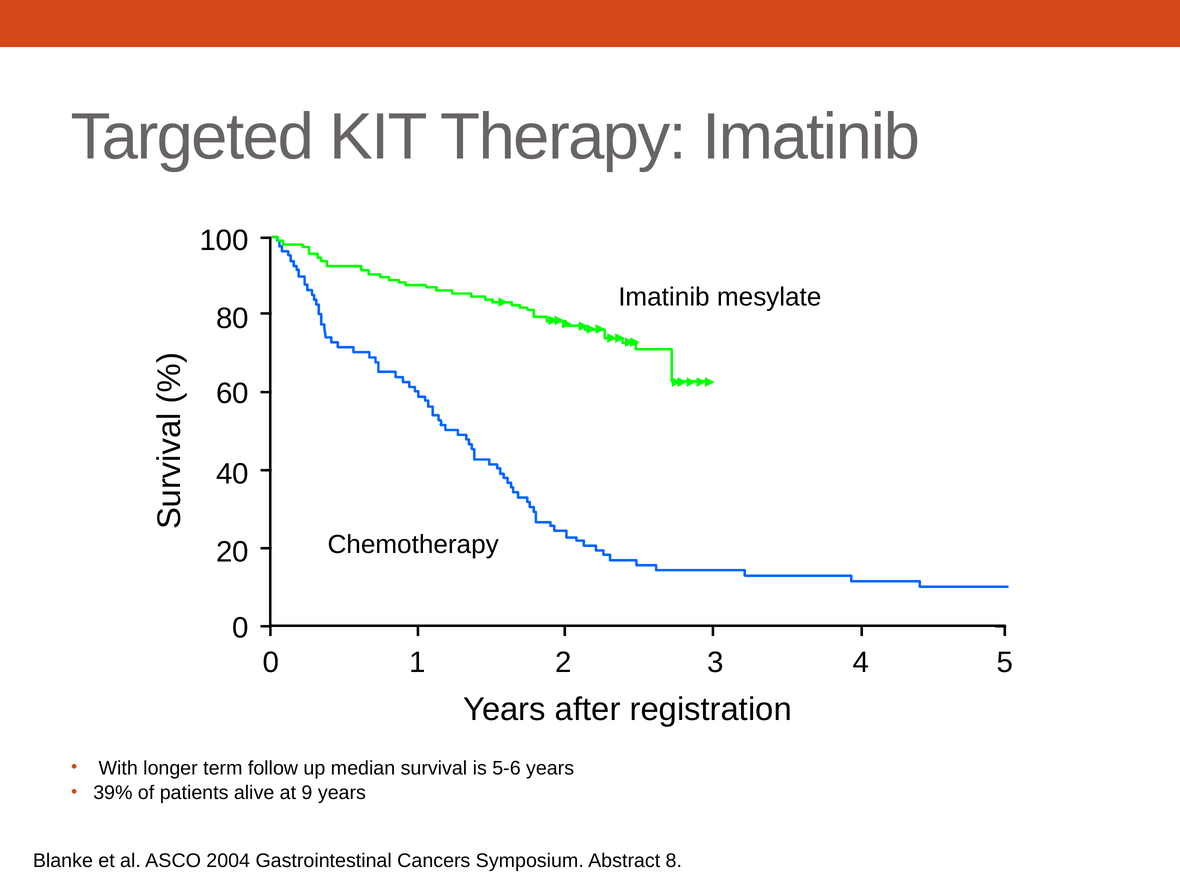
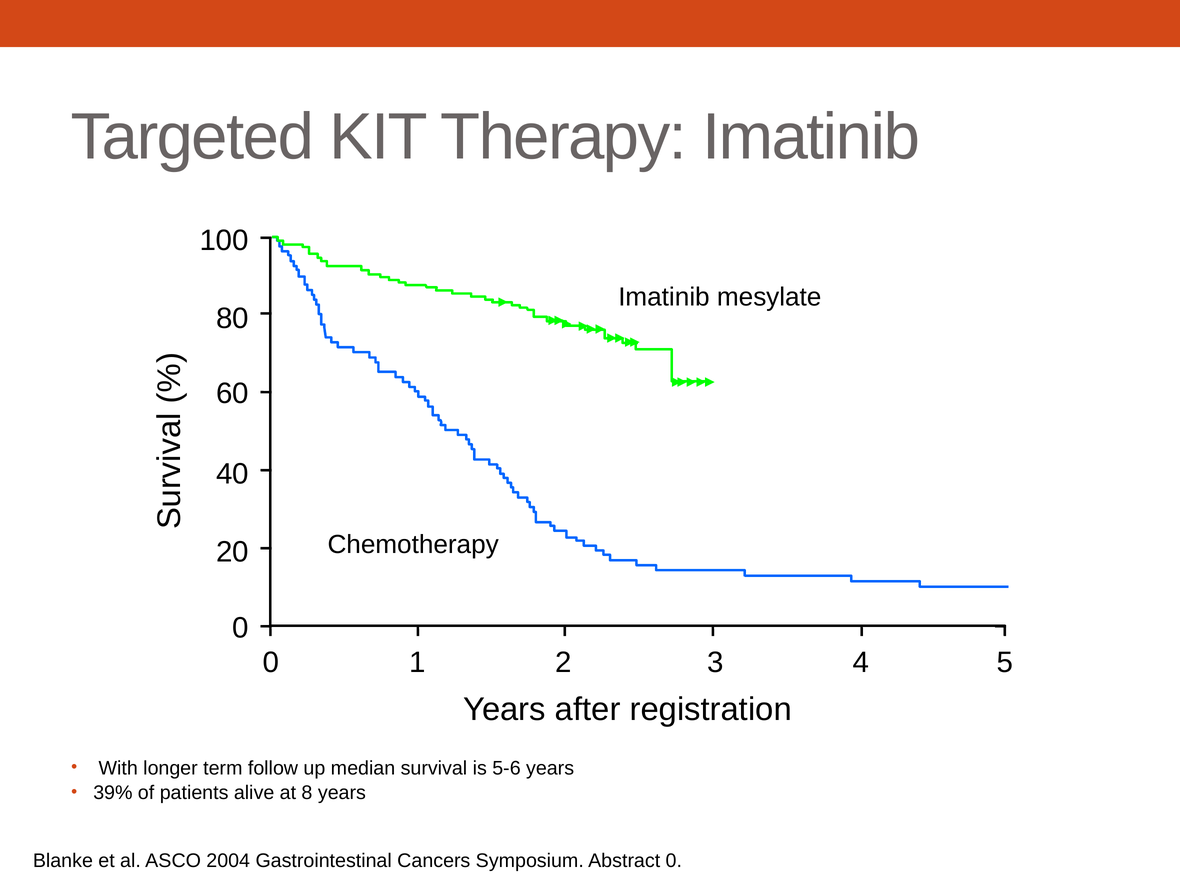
9: 9 -> 8 (307, 793)
Abstract 8: 8 -> 0 (674, 861)
